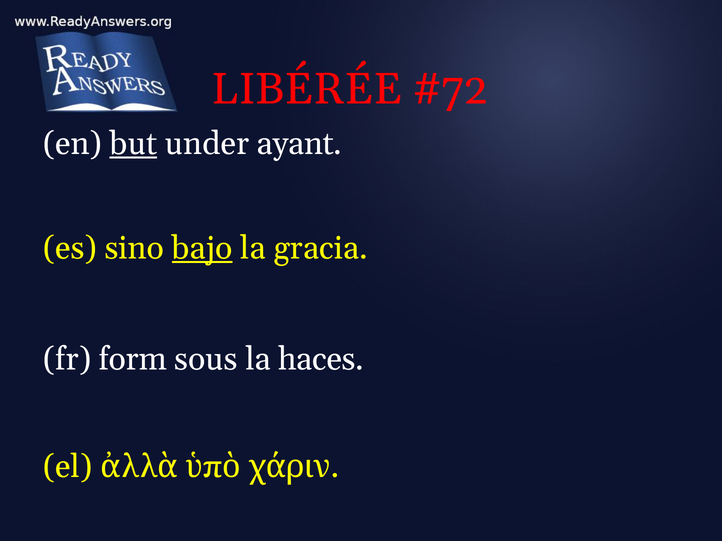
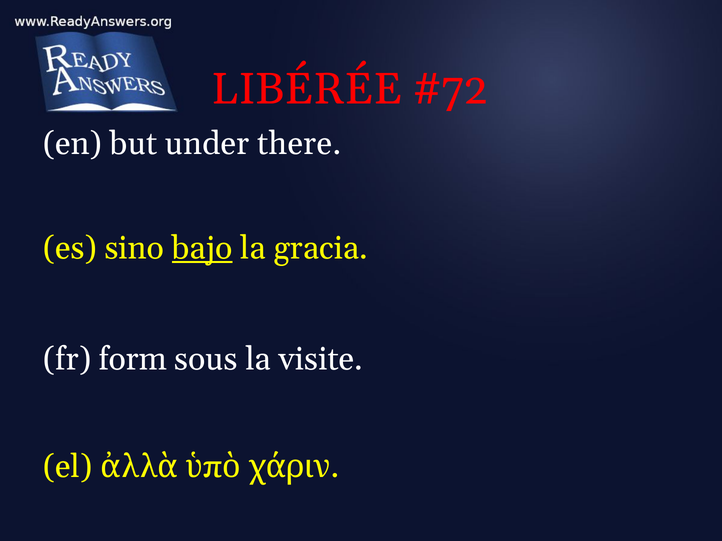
but underline: present -> none (133, 144)
ayant: ayant -> there (299, 144)
haces: haces -> visite (321, 360)
